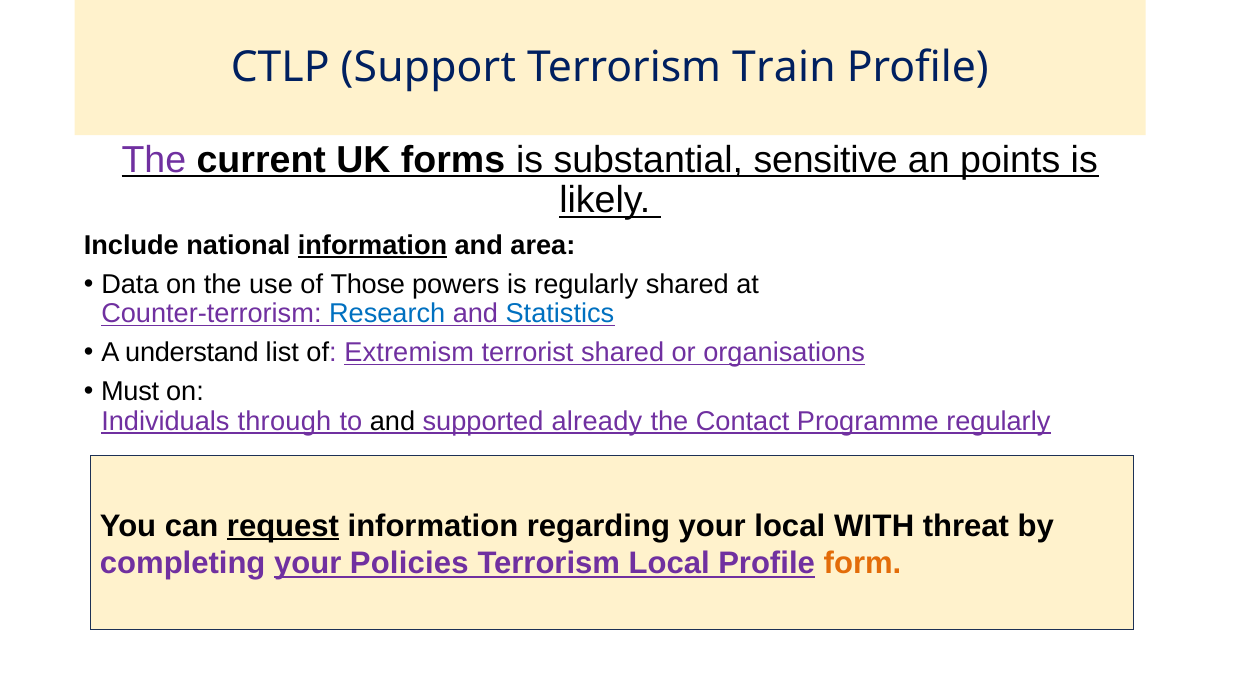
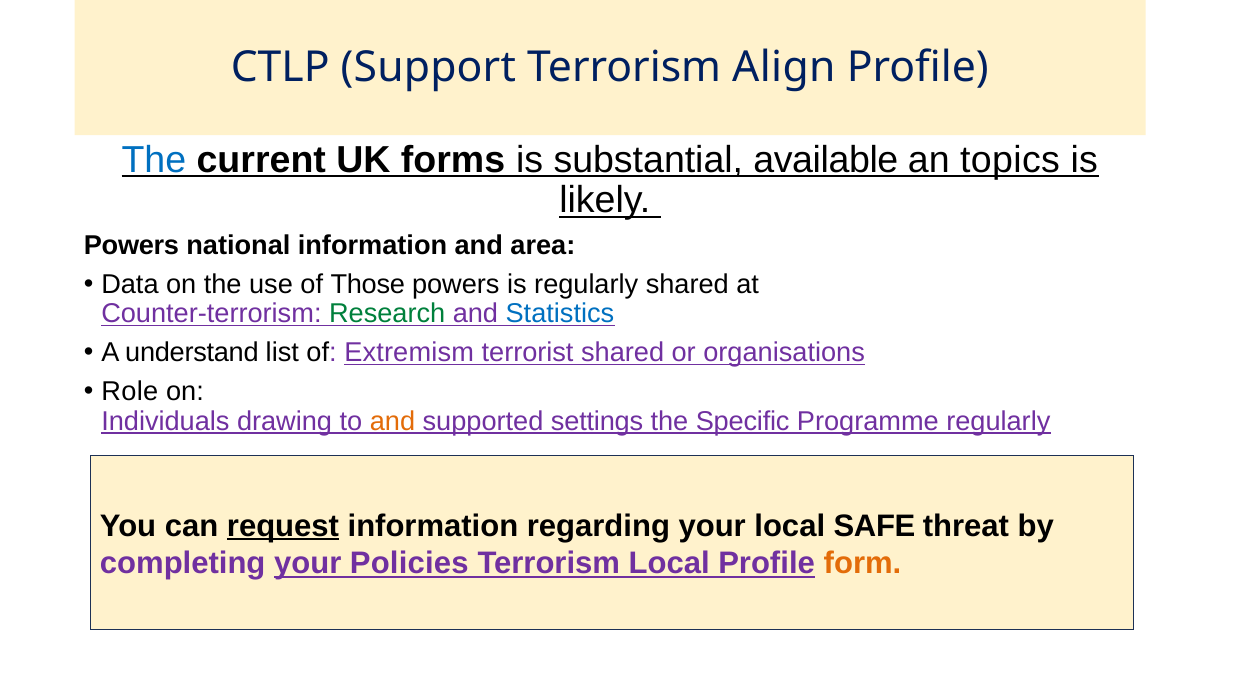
Train: Train -> Align (784, 67)
The colour: purple -> blue (154, 160)
sensitive: sensitive -> available (826, 160)
points: points -> topics (1010, 160)
Include: Include -> Powers (131, 245)
information underline: present -> none (373, 245)
Research colour: blue -> green (387, 313)
Must: Must -> Role (130, 392)
through: through -> drawing (285, 421)
and colour: black -> orange (392, 421)
already: already -> settings (597, 421)
Contact: Contact -> Specific (743, 421)
WITH: WITH -> SAFE (874, 526)
